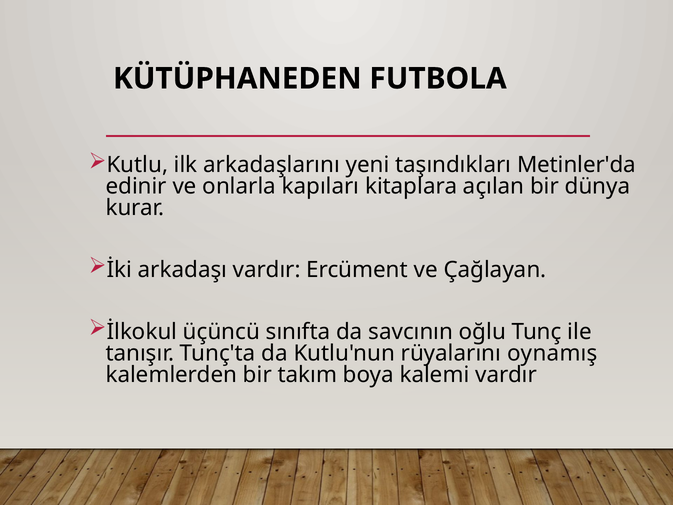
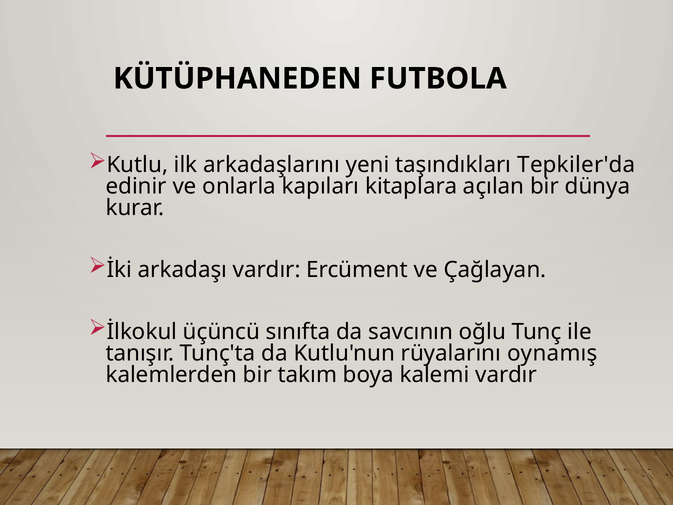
Metinler'da: Metinler'da -> Tepkiler'da (576, 165)
